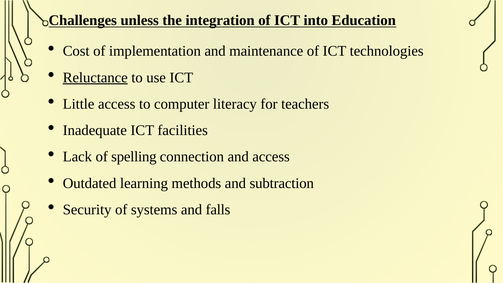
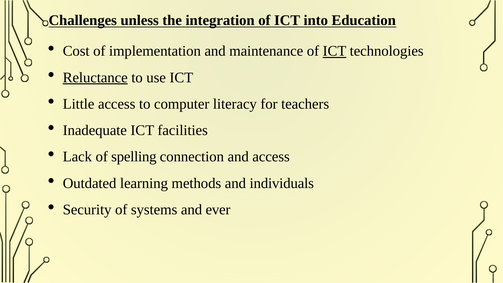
ICT underline: none -> present (335, 51)
subtraction: subtraction -> individuals (282, 183)
falls: falls -> ever (218, 210)
